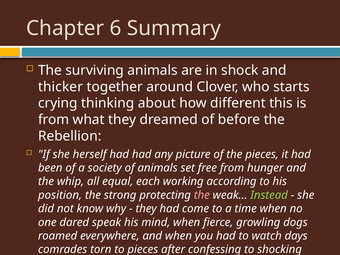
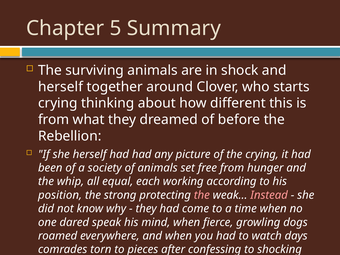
6: 6 -> 5 (116, 28)
thicker: thicker -> herself (61, 87)
the pieces: pieces -> crying (262, 154)
Instead colour: light green -> pink (269, 195)
